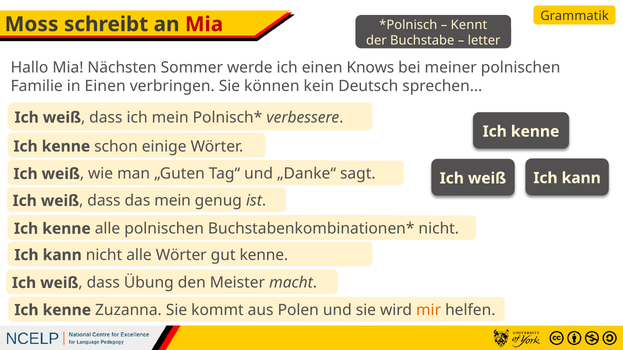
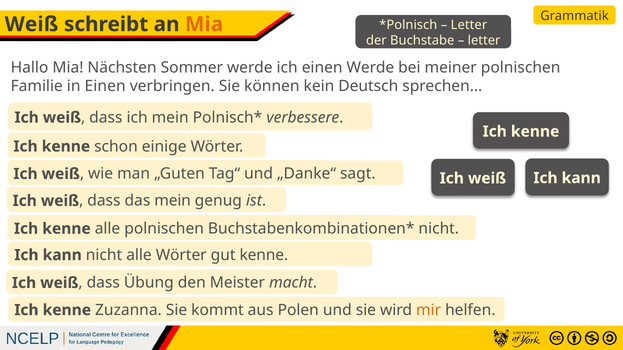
Moss: Moss -> Weiß (32, 24)
Mia colour: red -> orange (204, 24)
Kennt: Kennt -> Letter (469, 25)
einen Knows: Knows -> Werde (370, 68)
